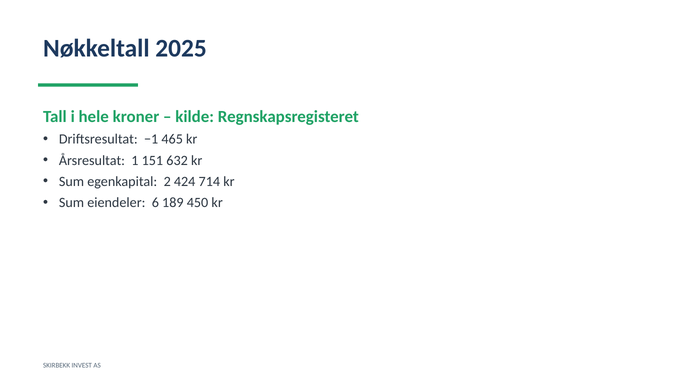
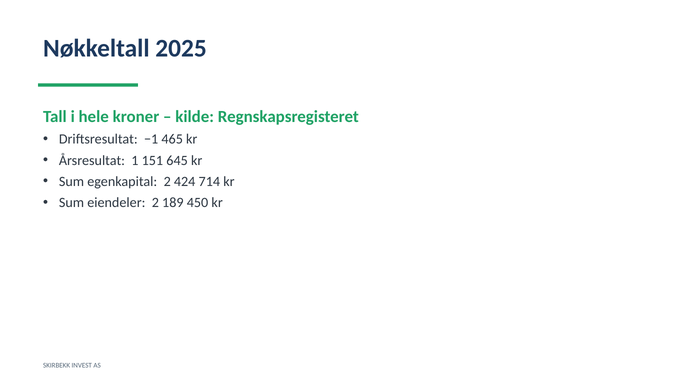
632: 632 -> 645 (177, 160)
eiendeler 6: 6 -> 2 (155, 203)
